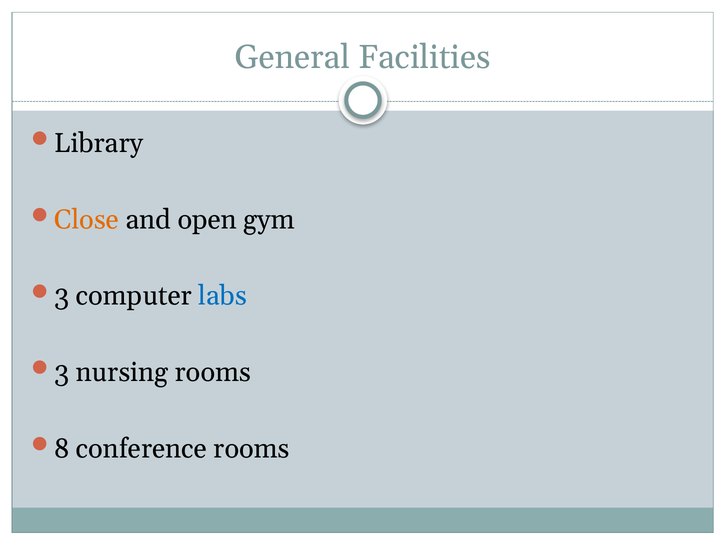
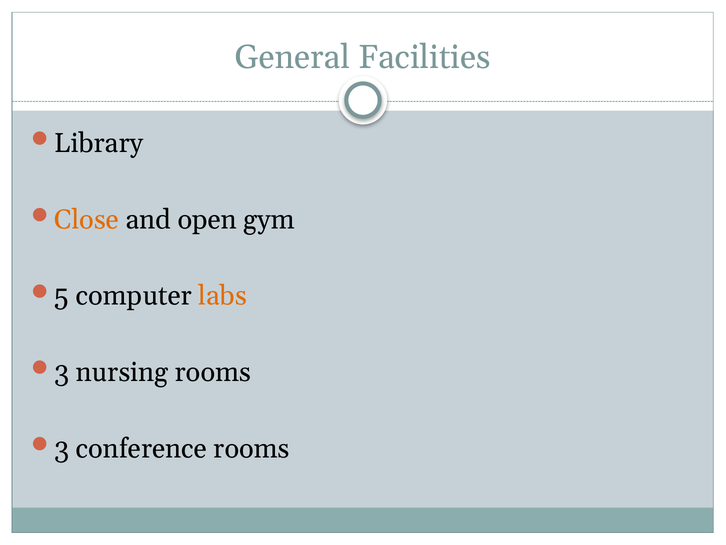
3: 3 -> 5 (62, 296)
labs colour: blue -> orange (223, 296)
8: 8 -> 3 (62, 448)
